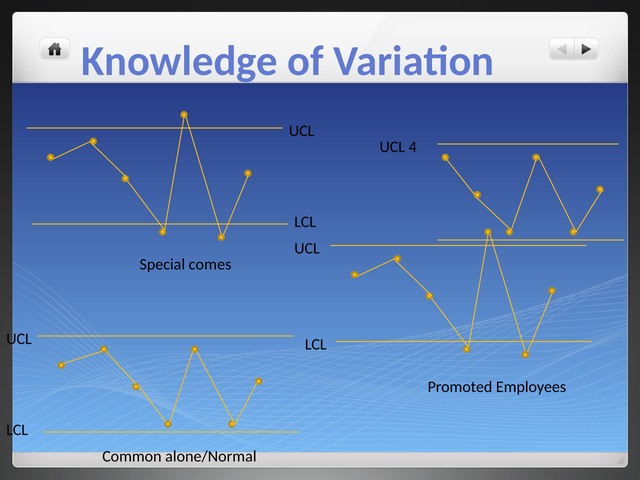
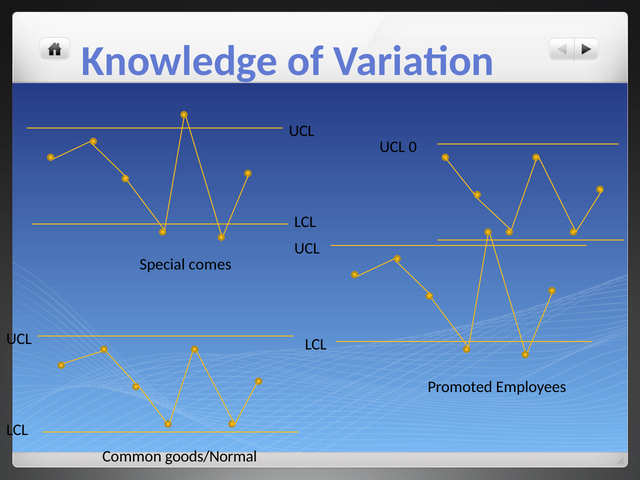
4: 4 -> 0 (413, 147)
alone/Normal: alone/Normal -> goods/Normal (211, 457)
